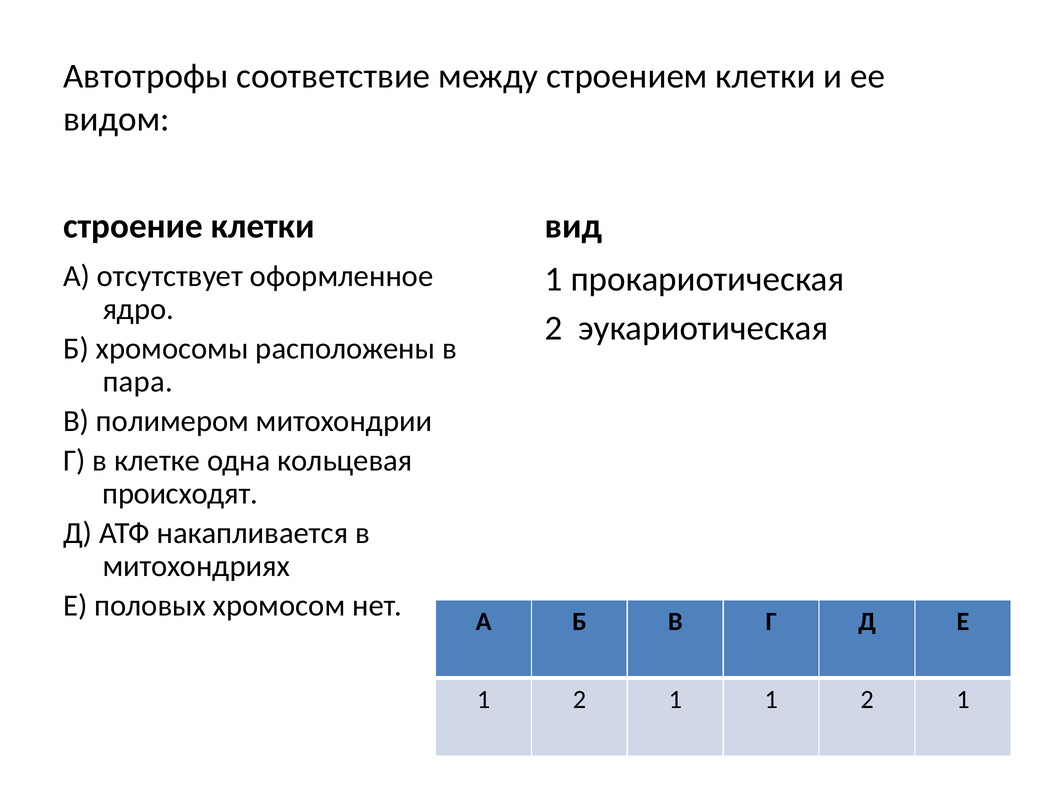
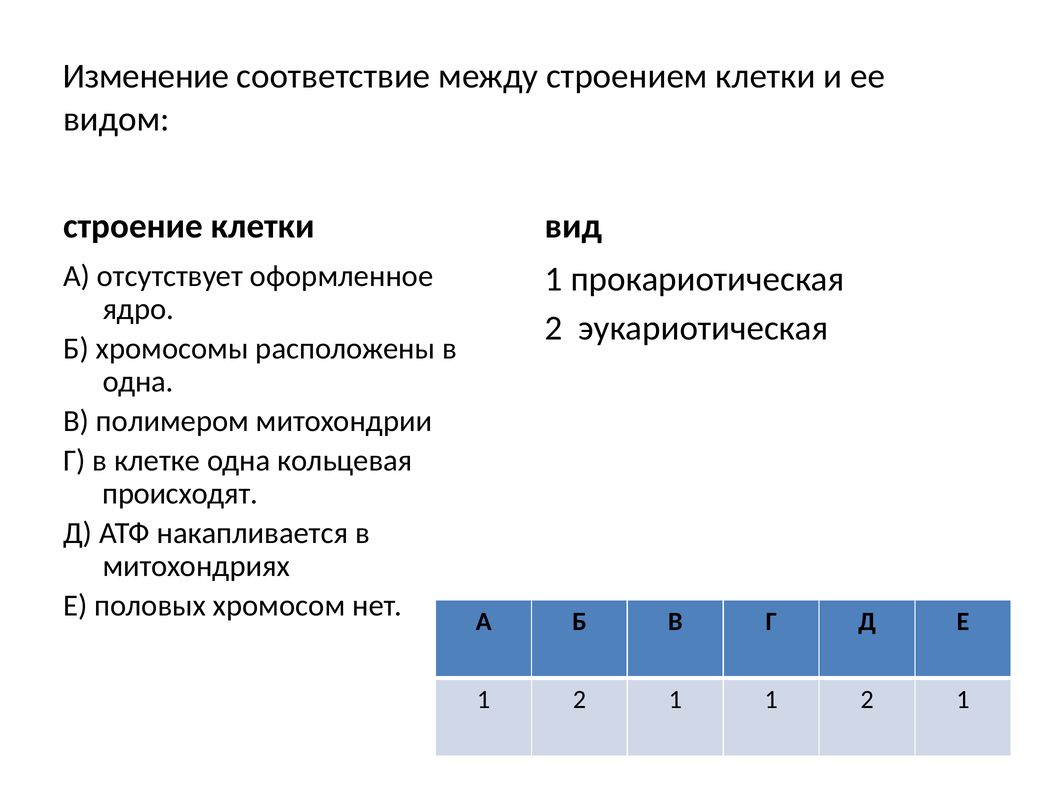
Автотрофы: Автотрофы -> Изменение (146, 76)
пара: пара -> одна (138, 382)
